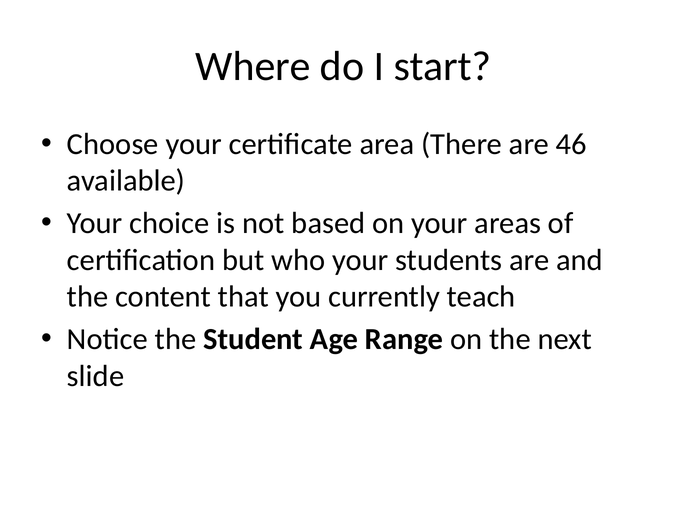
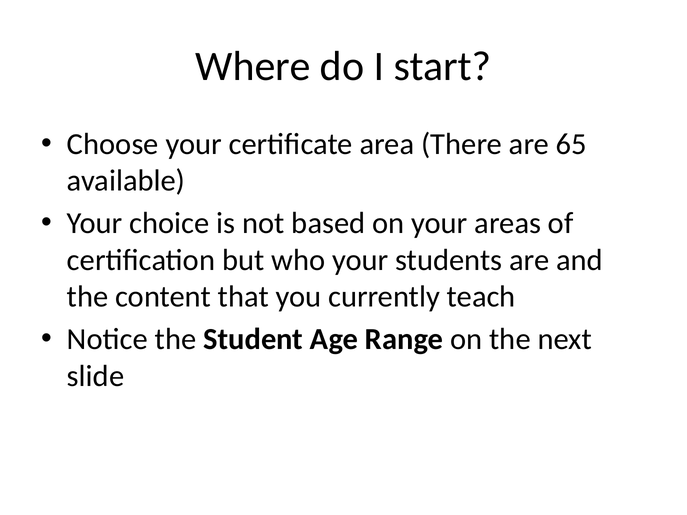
46: 46 -> 65 (571, 144)
